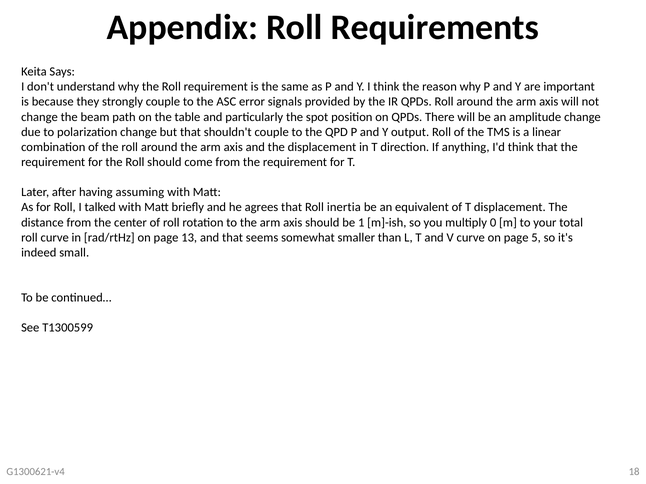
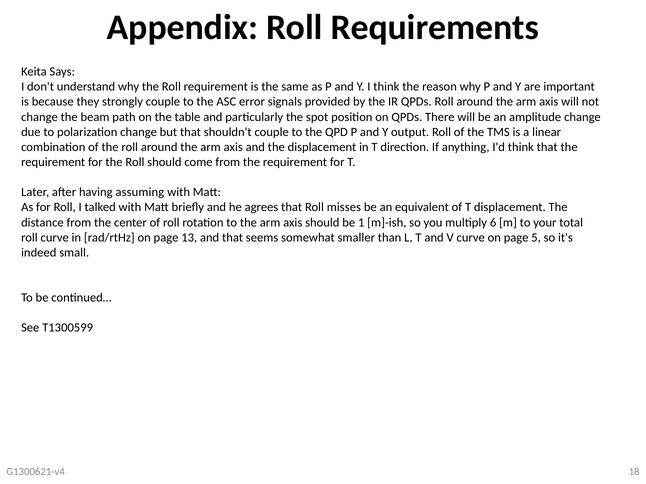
inertia: inertia -> misses (344, 208)
0: 0 -> 6 (493, 223)
